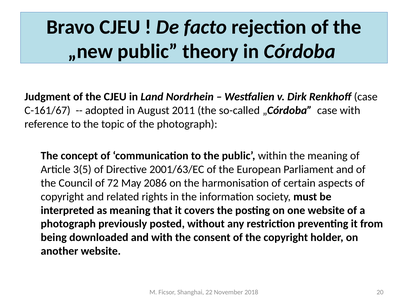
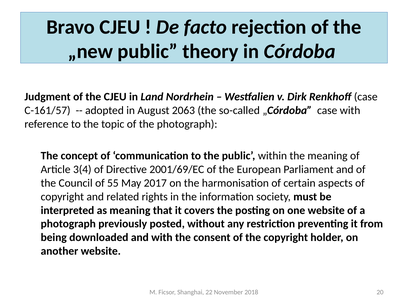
C-161/67: C-161/67 -> C-161/57 (47, 111)
2011: 2011 -> 2063 (183, 111)
3(5: 3(5 -> 3(4 (82, 169)
2001/63/EC: 2001/63/EC -> 2001/69/EC (177, 169)
72: 72 -> 55 (113, 183)
2086: 2086 -> 2017 (155, 183)
